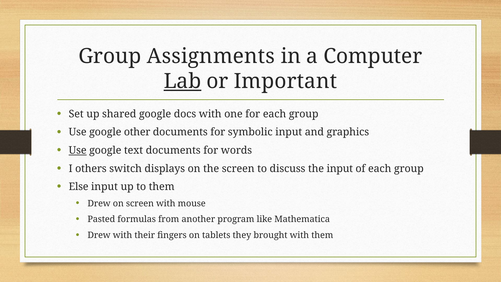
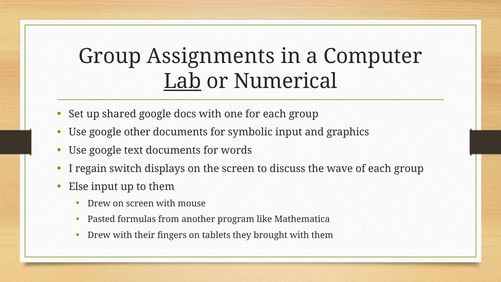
Important: Important -> Numerical (286, 81)
Use underline: present -> none (78, 150)
others: others -> regain (91, 168)
the input: input -> wave (340, 168)
